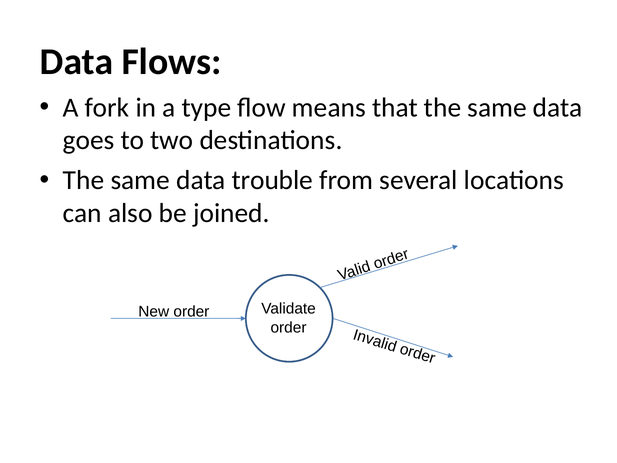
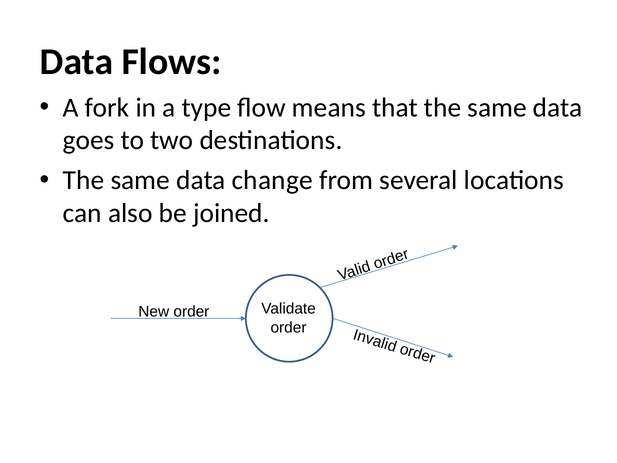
trouble: trouble -> change (272, 180)
